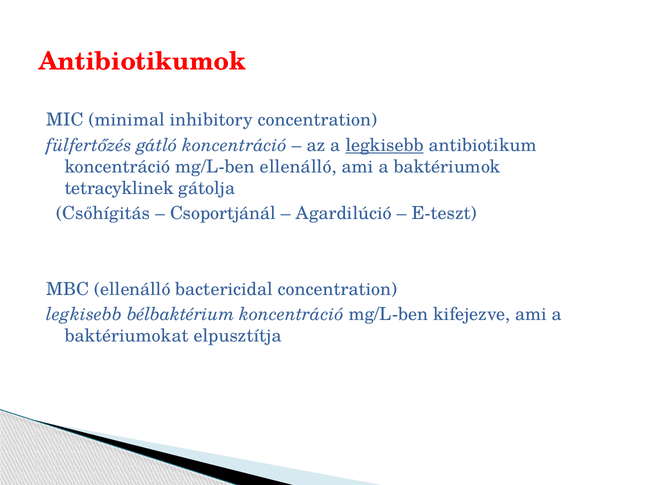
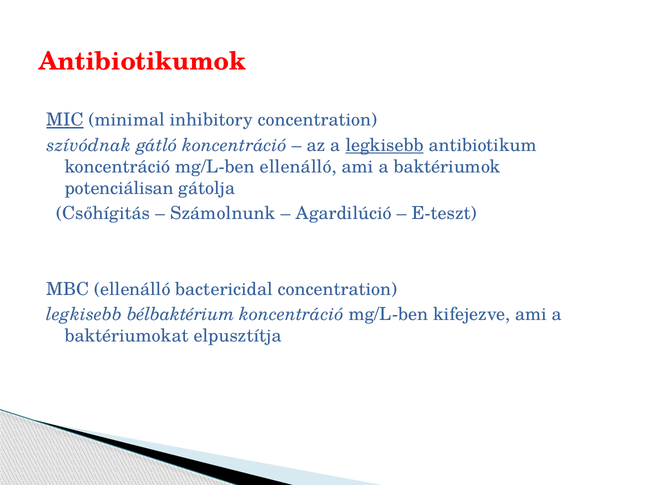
MIC underline: none -> present (65, 120)
fülfertőzés: fülfertőzés -> szívódnak (89, 145)
tetracyklinek: tetracyklinek -> potenciálisan (119, 188)
Csoportjánál: Csoportjánál -> Számolnunk (223, 214)
